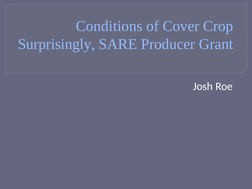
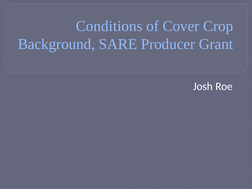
Surprisingly: Surprisingly -> Background (56, 44)
